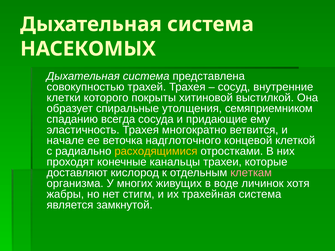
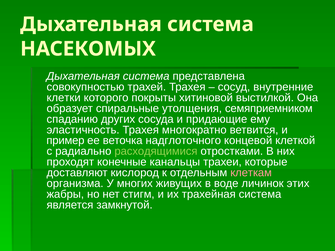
всегда: всегда -> других (118, 119)
начале: начале -> пример (65, 141)
расходящимися colour: yellow -> light green (156, 151)
хотя: хотя -> этих (298, 184)
